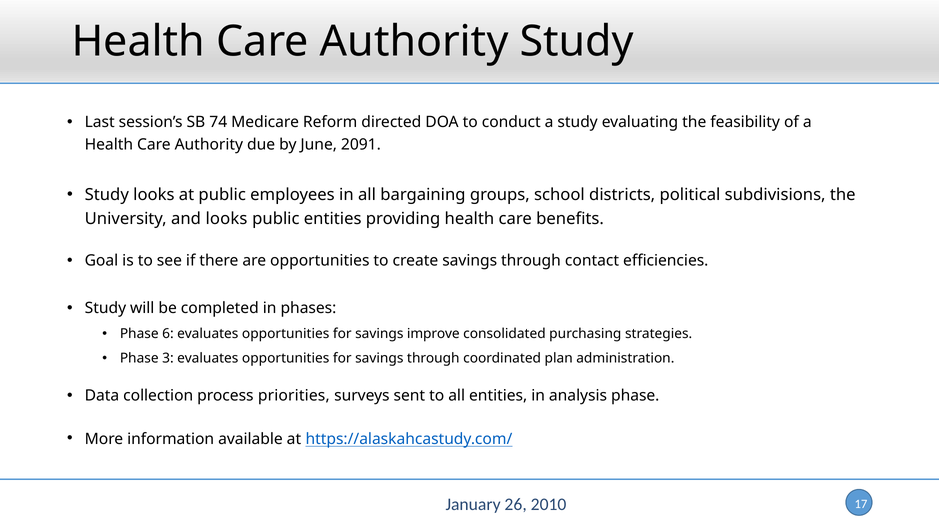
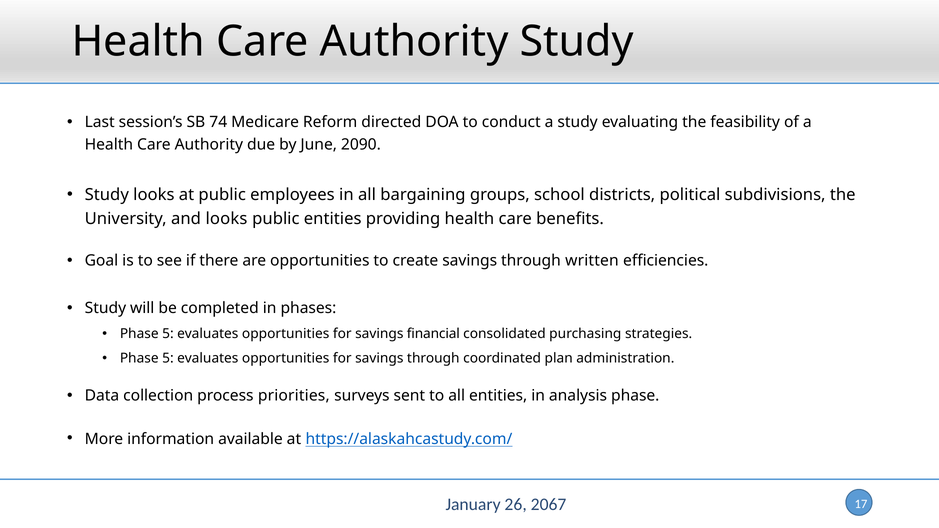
2091: 2091 -> 2090 (361, 145)
contact: contact -> written (592, 261)
6: 6 -> 5 (168, 334)
improve: improve -> financial (433, 334)
3: 3 -> 5 (168, 359)
2010: 2010 -> 2067 (549, 505)
